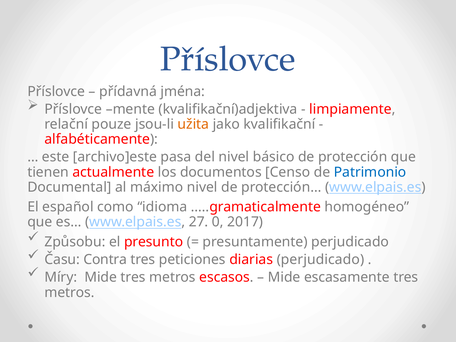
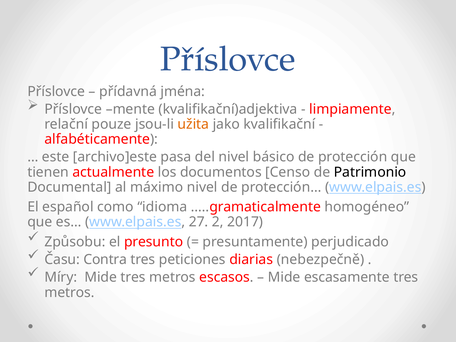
Patrimonio colour: blue -> black (370, 172)
0: 0 -> 2 (218, 222)
diarias perjudicado: perjudicado -> nebezpečně (321, 260)
